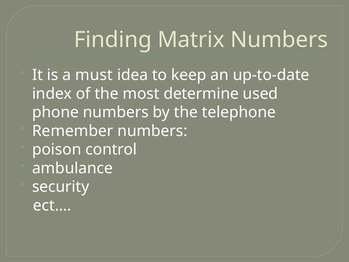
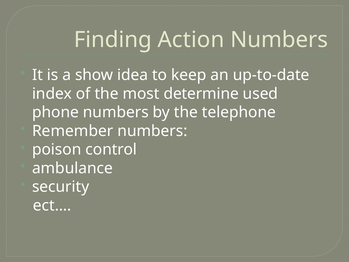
Matrix: Matrix -> Action (191, 40)
must: must -> show (94, 75)
